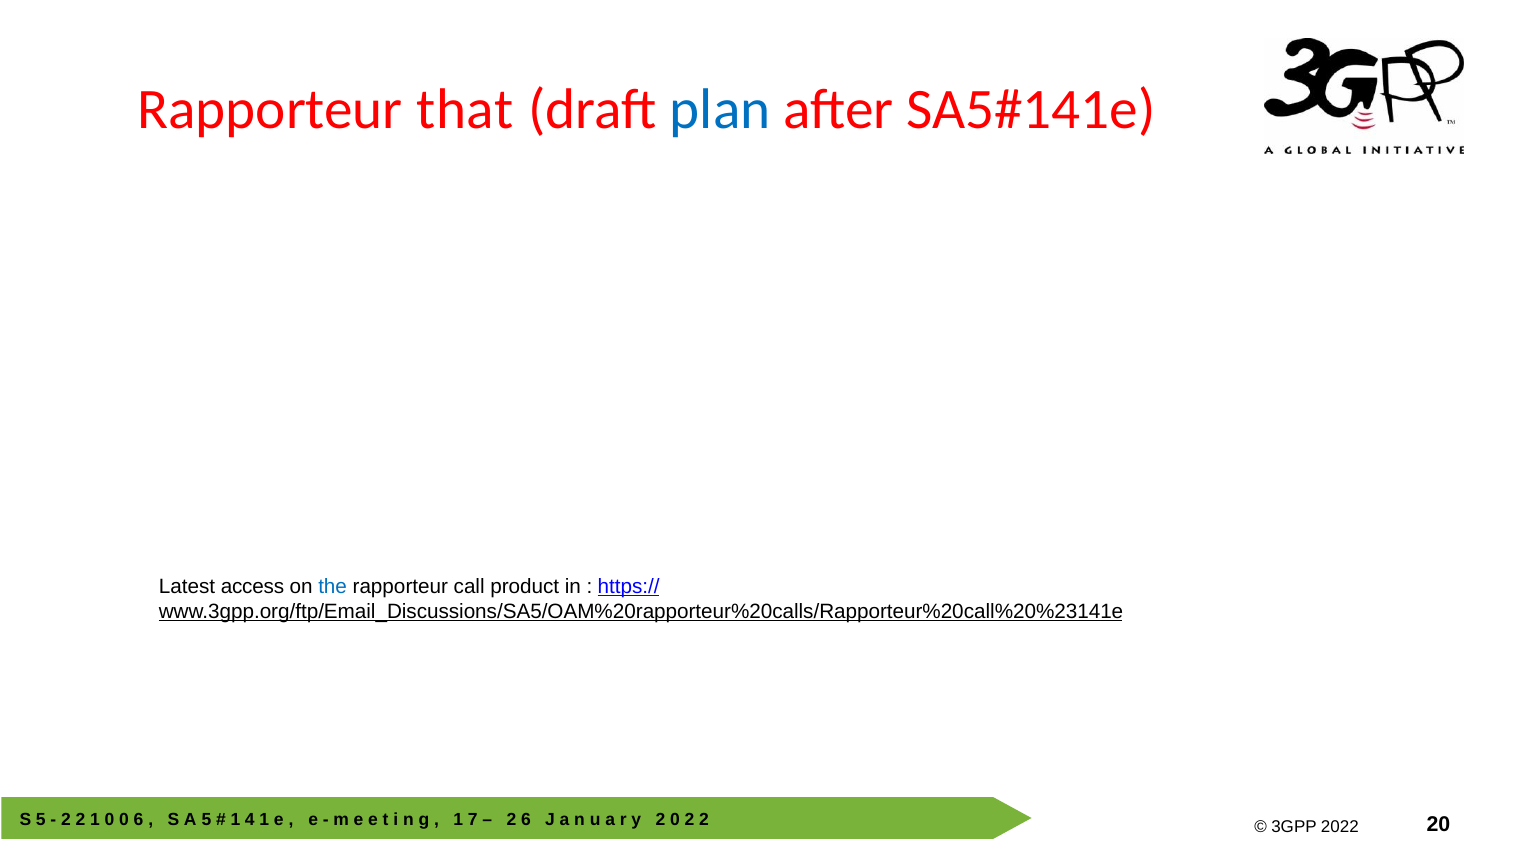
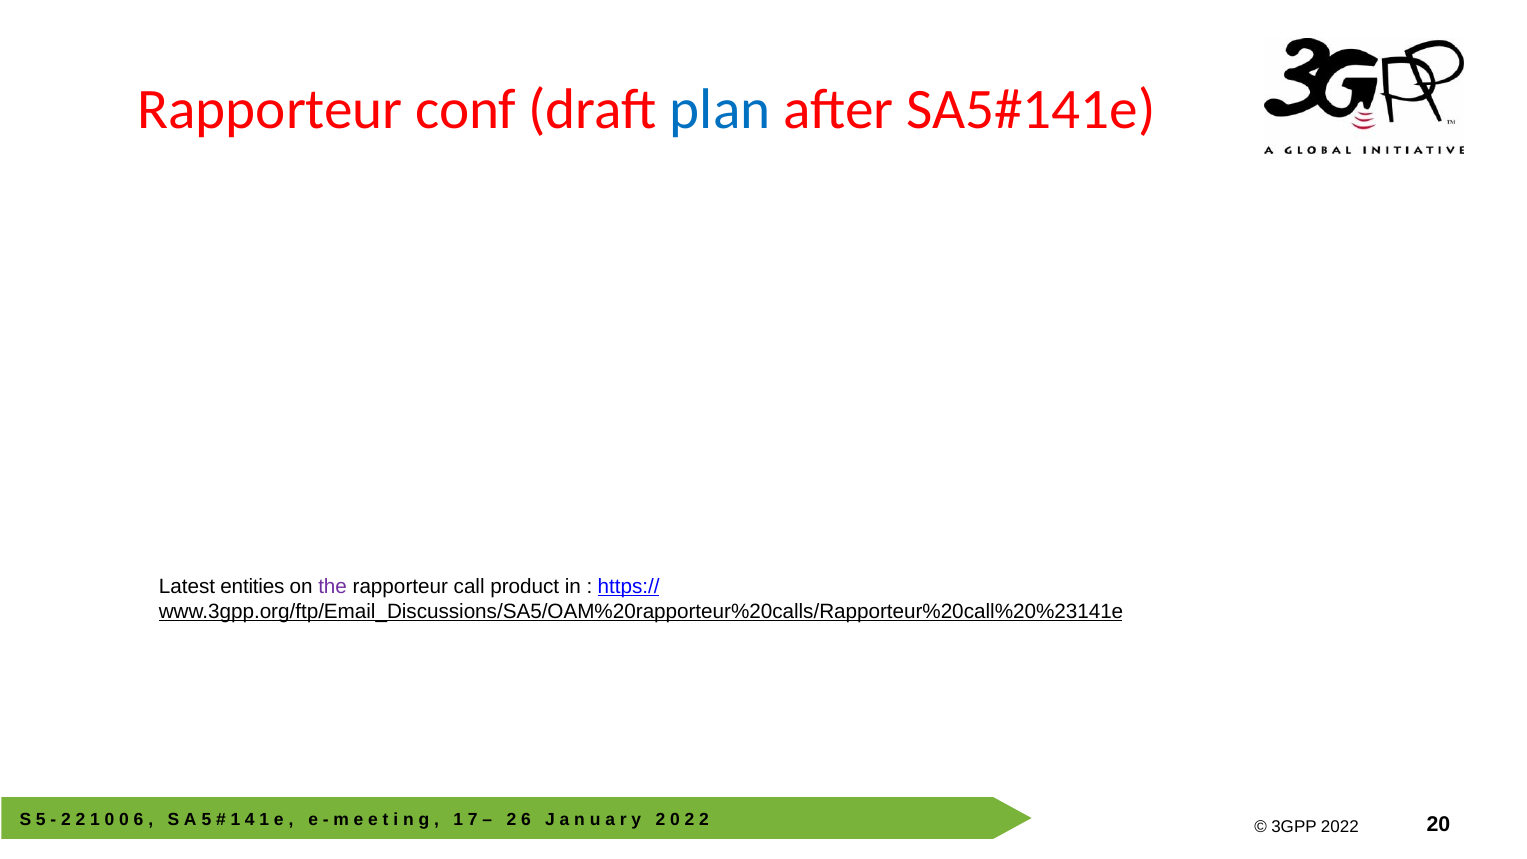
that: that -> conf (466, 110)
access: access -> entities (252, 586)
the colour: blue -> purple (333, 586)
